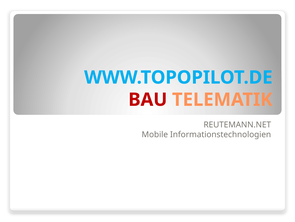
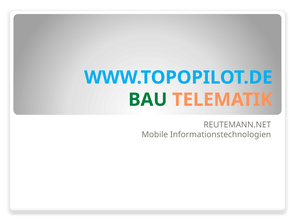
BAU colour: red -> green (148, 99)
